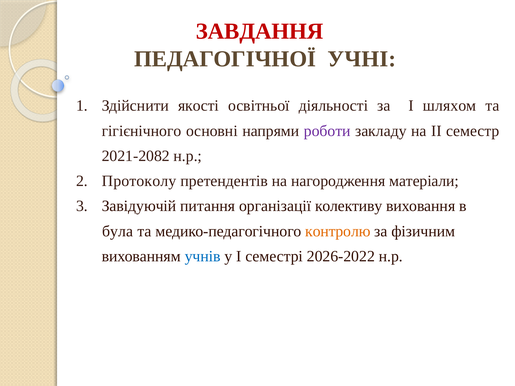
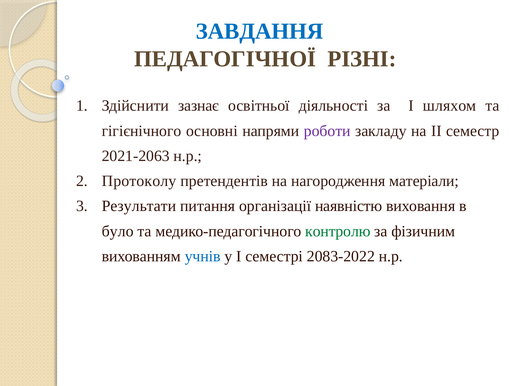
ЗАВДАННЯ colour: red -> blue (260, 31)
УЧНІ: УЧНІ -> РІЗНІ (362, 59)
якості: якості -> зазнає (199, 106)
2021-2082: 2021-2082 -> 2021-2063 (136, 156)
Завідуючій: Завідуючій -> Результати (139, 206)
колективу: колективу -> наявністю (349, 206)
була: була -> було (118, 231)
контролю colour: orange -> green (338, 231)
2026-2022: 2026-2022 -> 2083-2022 (341, 256)
